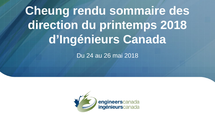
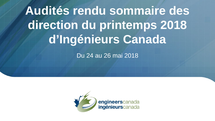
Cheung: Cheung -> Audités (47, 11)
